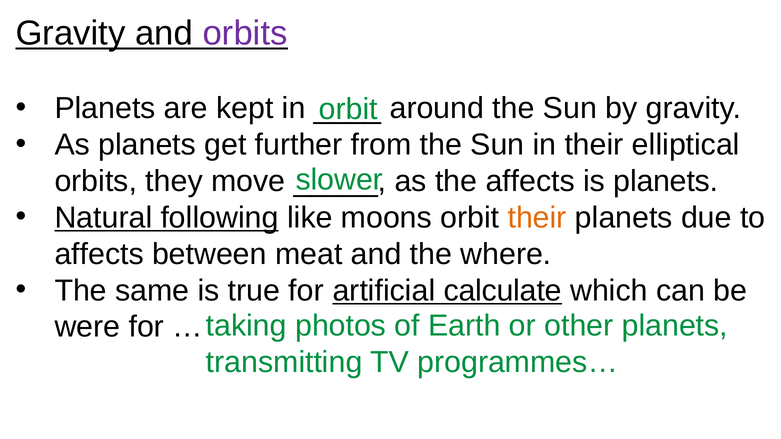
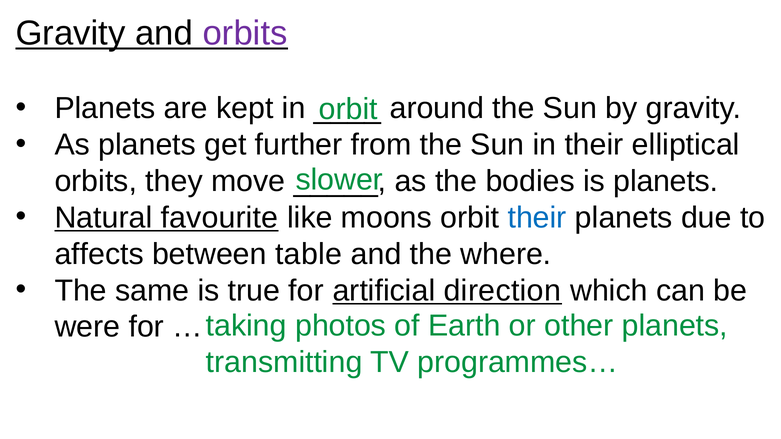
the affects: affects -> bodies (530, 181)
following: following -> favourite (219, 218)
their colour: orange -> blue (537, 218)
meat: meat -> table (309, 254)
calculate: calculate -> direction (502, 291)
